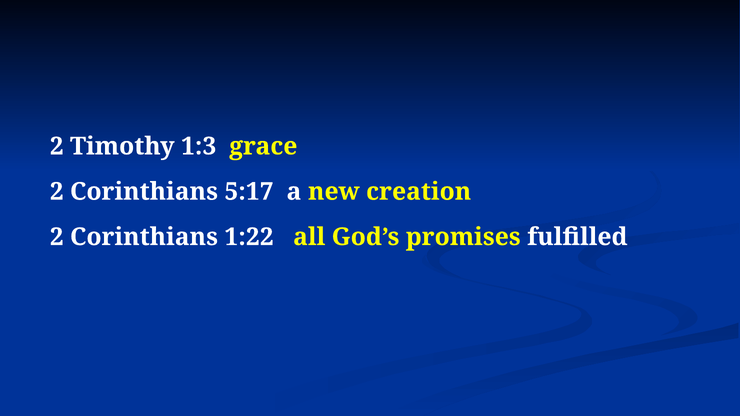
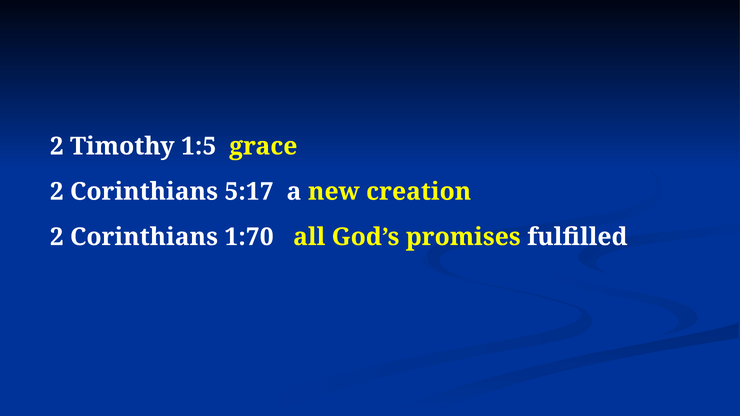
1:3: 1:3 -> 1:5 (199, 146)
1:22: 1:22 -> 1:70 (249, 237)
